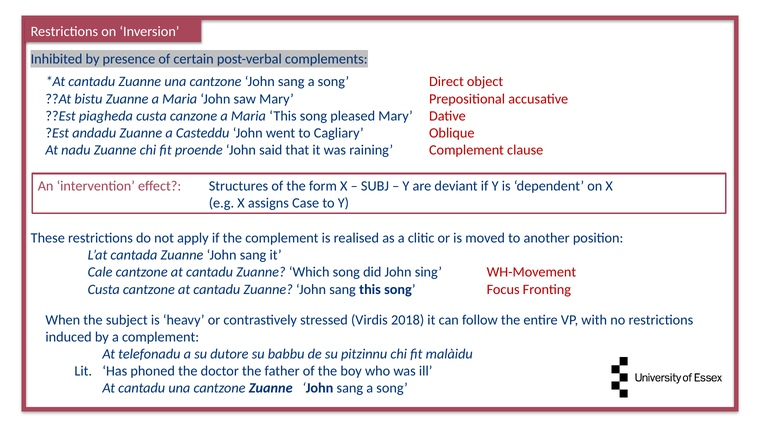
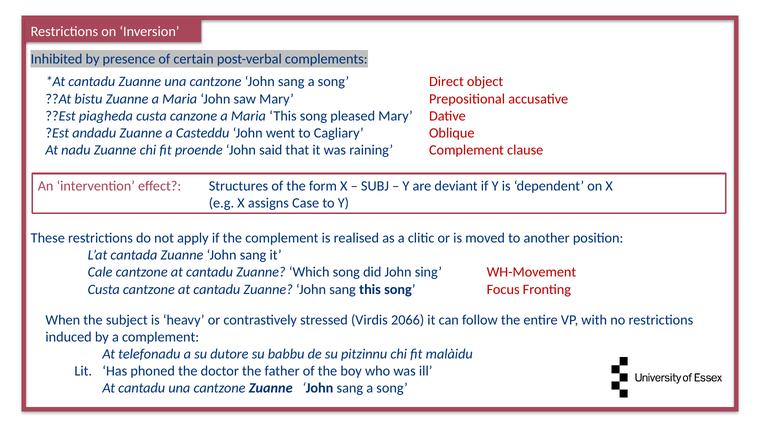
2018: 2018 -> 2066 (408, 320)
